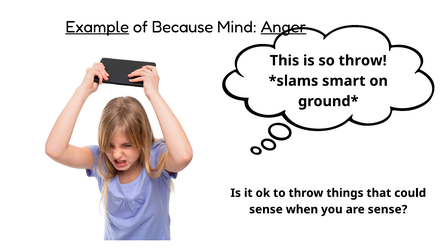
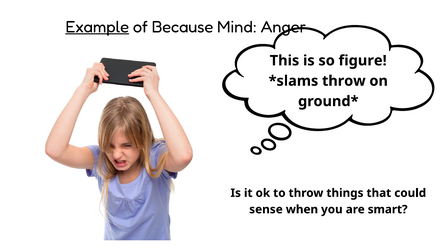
Anger underline: present -> none (283, 27)
so throw: throw -> figure (363, 61)
smart: smart -> throw (344, 81)
are sense: sense -> smart (388, 209)
